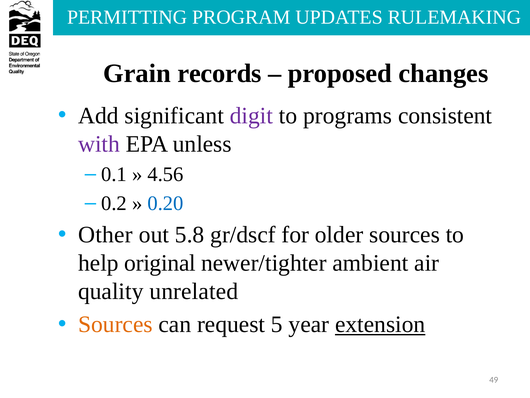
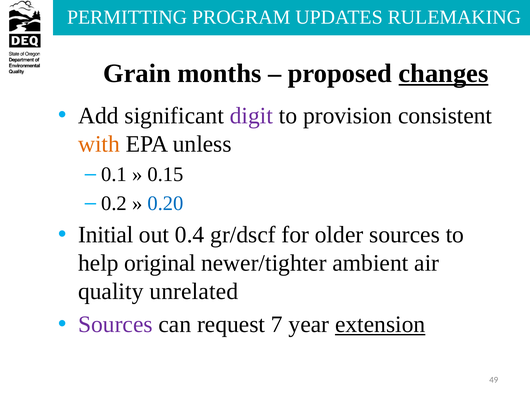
records: records -> months (219, 73)
changes underline: none -> present (443, 73)
programs: programs -> provision (348, 116)
with colour: purple -> orange (99, 144)
4.56: 4.56 -> 0.15 (166, 174)
Other: Other -> Initial (106, 235)
5.8: 5.8 -> 0.4 (190, 235)
Sources colour: orange -> purple (115, 324)
5: 5 -> 7 (277, 324)
